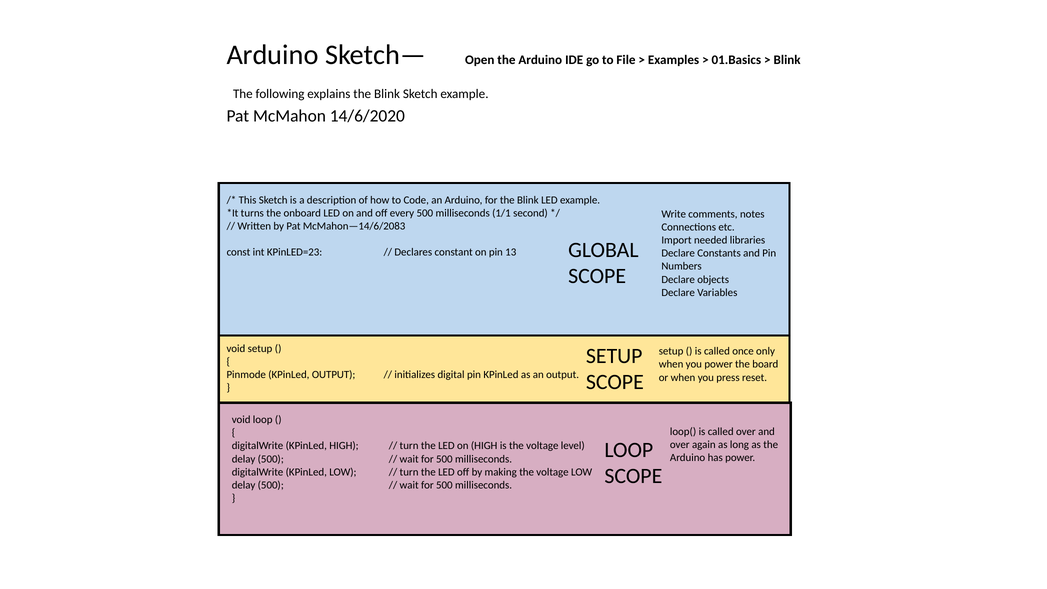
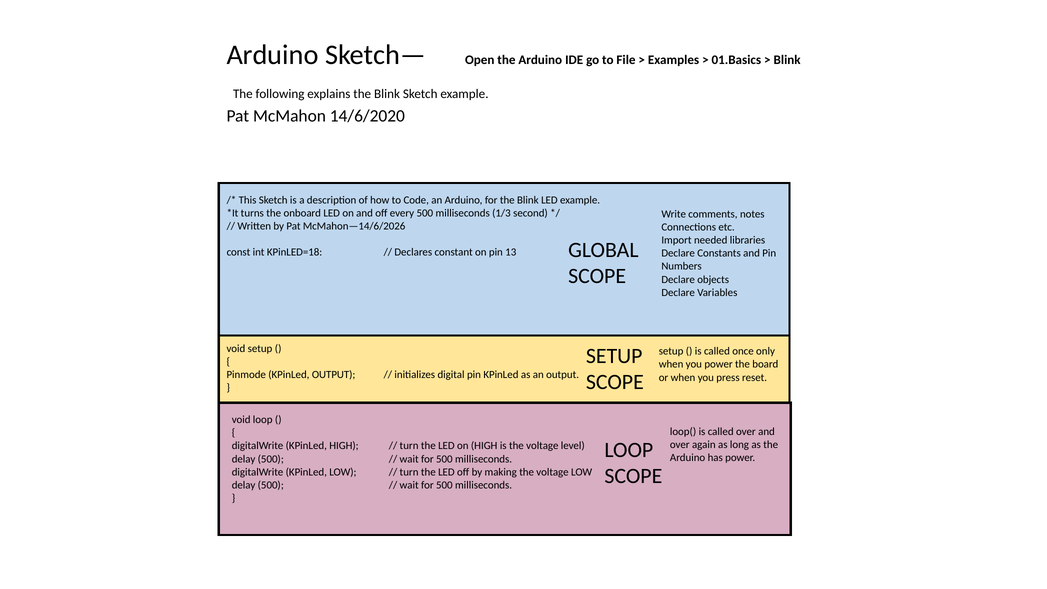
1/1: 1/1 -> 1/3 (501, 213)
McMahon—14/6/2083: McMahon—14/6/2083 -> McMahon—14/6/2026 (354, 226)
KPinLED=23: KPinLED=23 -> KPinLED=18 (295, 252)
